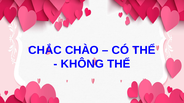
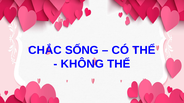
CHÀO: CHÀO -> SỐNG (82, 50)
